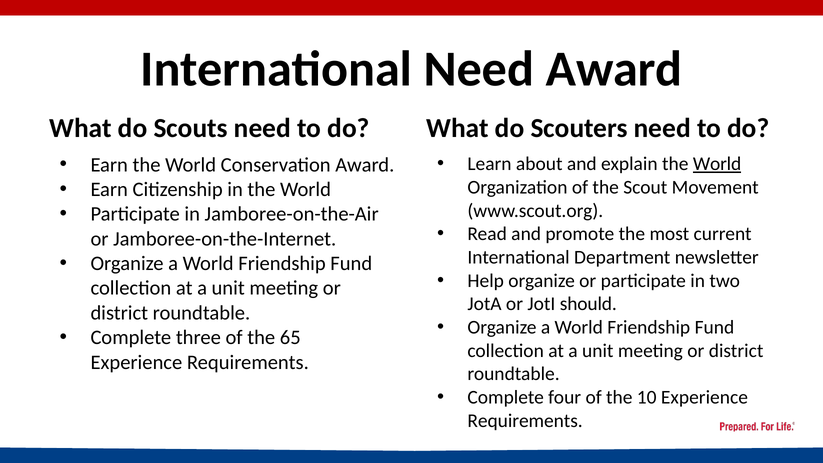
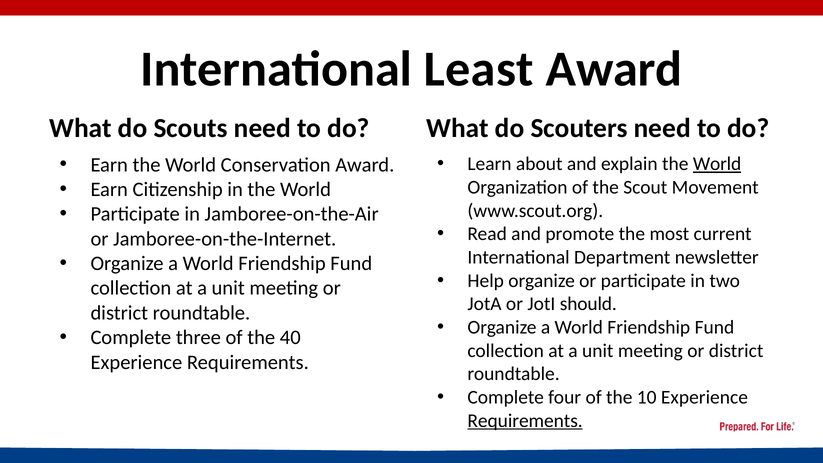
International Need: Need -> Least (479, 69)
65: 65 -> 40 (290, 338)
Requirements underline: none -> present (525, 421)
